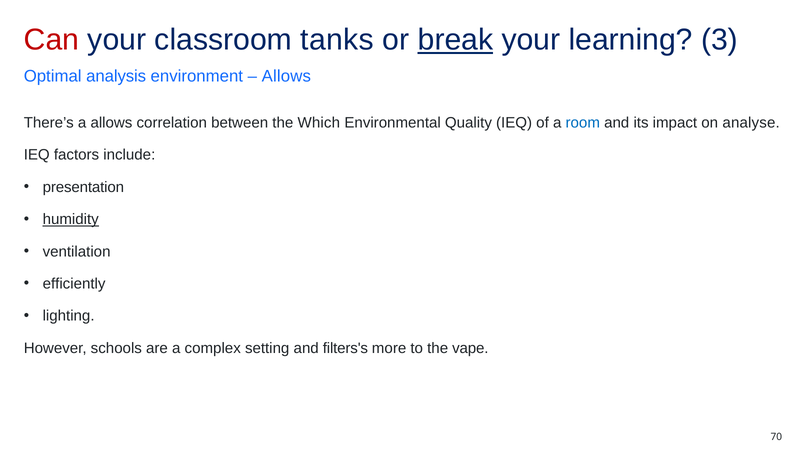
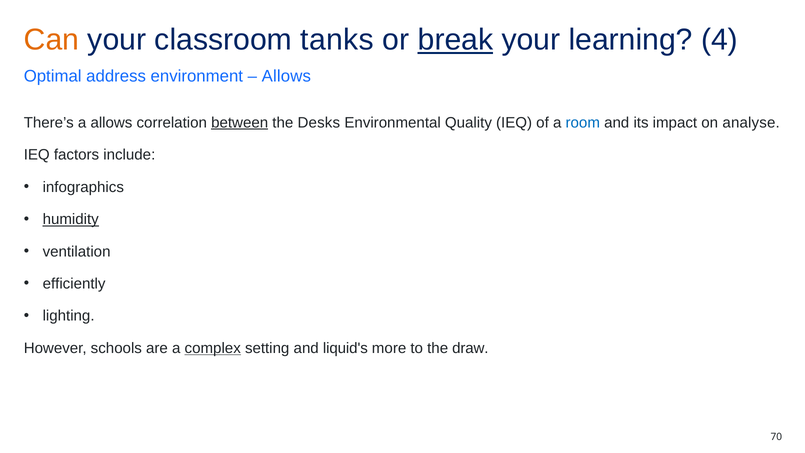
Can colour: red -> orange (51, 40)
3: 3 -> 4 (719, 40)
analysis: analysis -> address (116, 76)
between underline: none -> present (240, 123)
Which: Which -> Desks (319, 123)
presentation: presentation -> infographics (83, 187)
complex underline: none -> present (213, 348)
filters's: filters's -> liquid's (345, 348)
vape: vape -> draw (470, 348)
